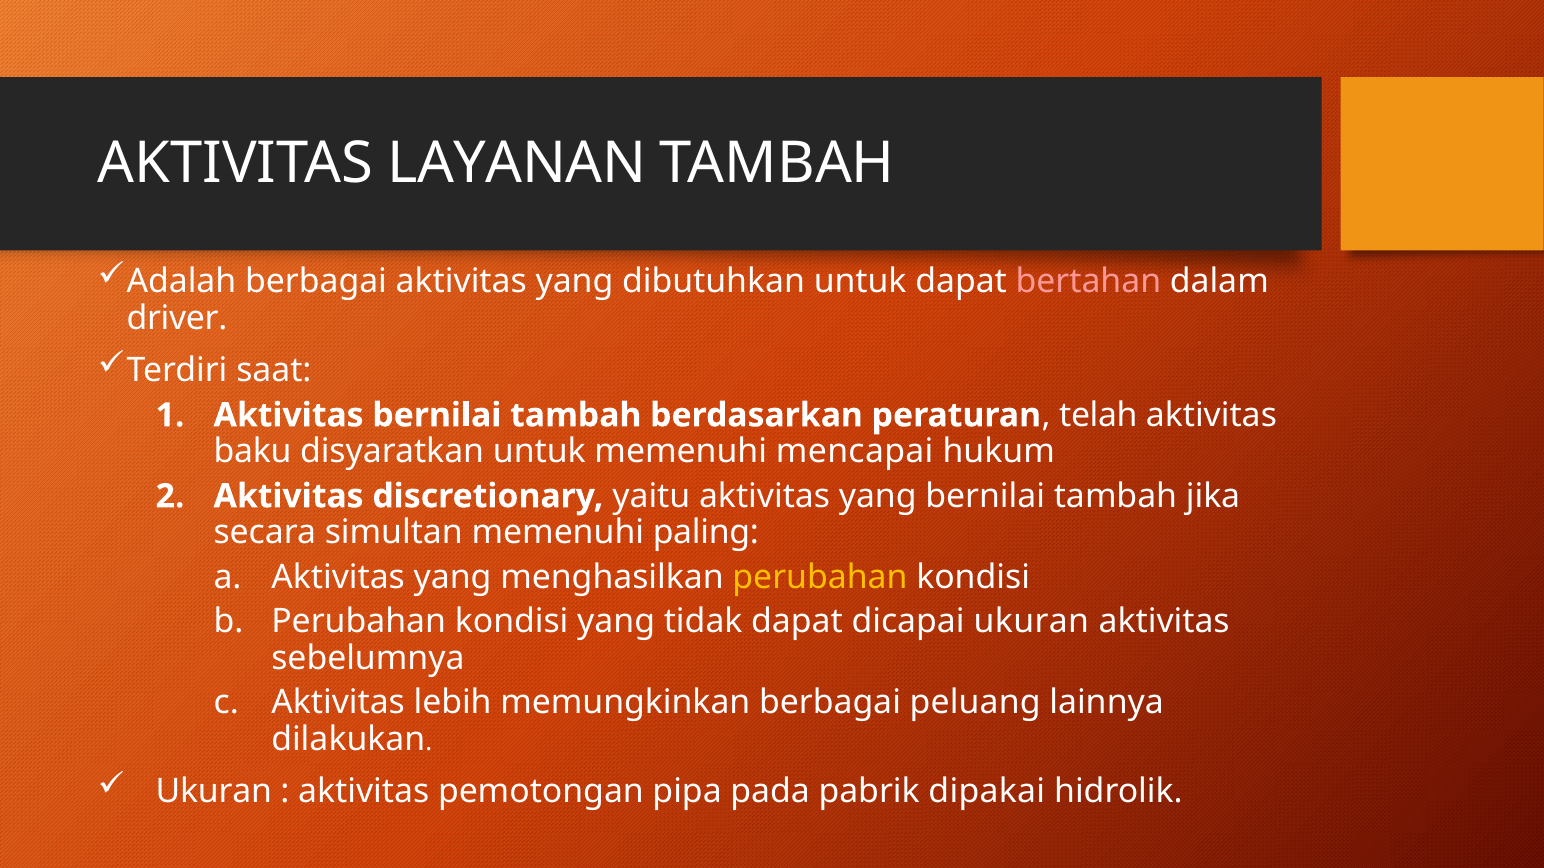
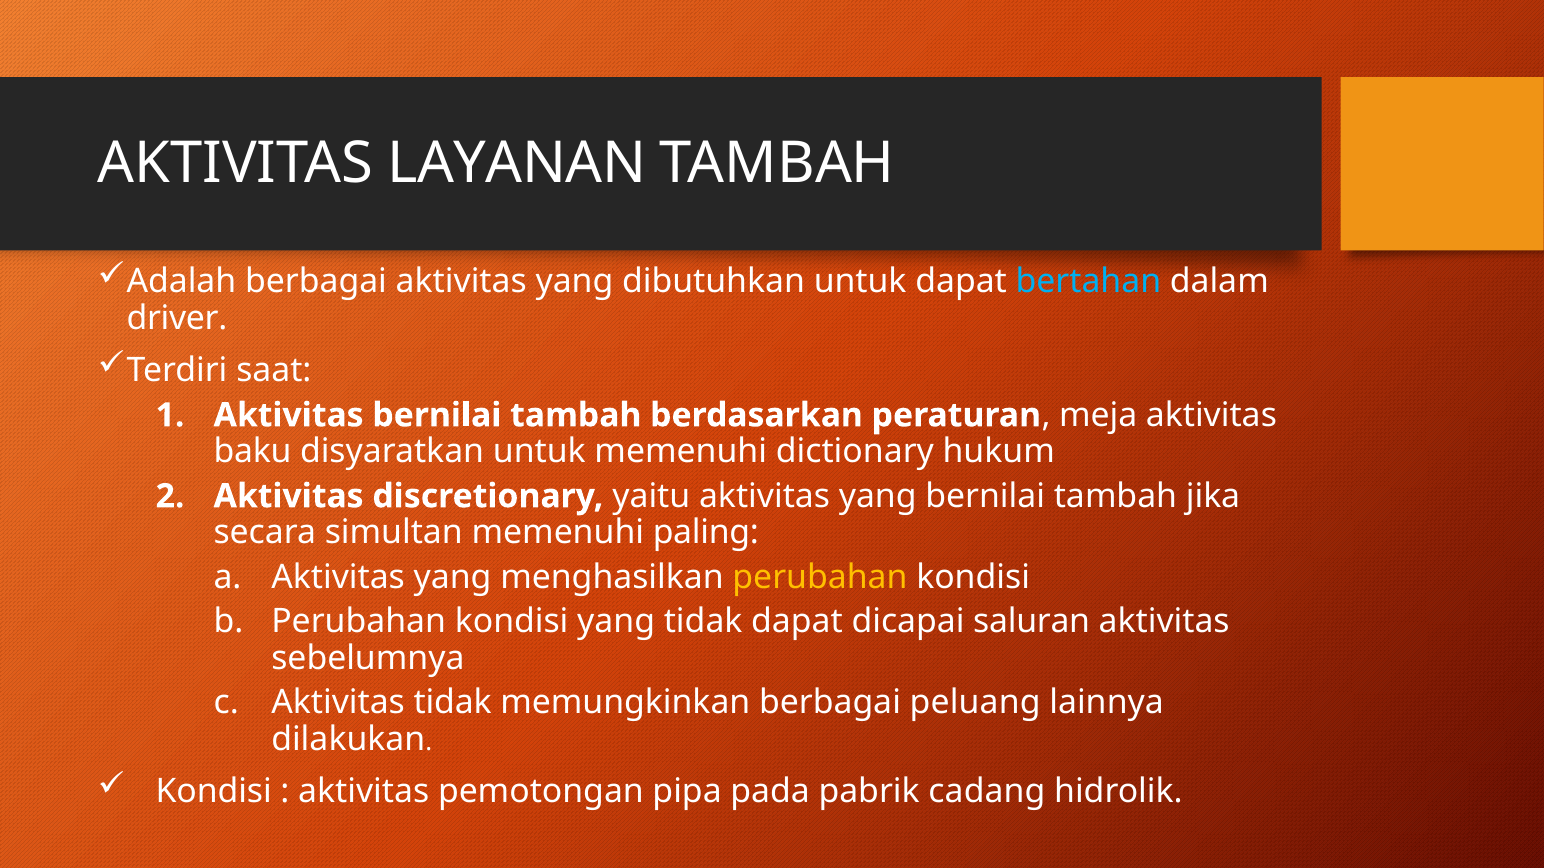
bertahan colour: pink -> light blue (1088, 282)
telah: telah -> meja (1098, 415)
mencapai: mencapai -> dictionary (855, 452)
dicapai ukuran: ukuran -> saluran (1032, 622)
Aktivitas lebih: lebih -> tidak (453, 703)
Ukuran: Ukuran -> Kondisi (214, 792)
dipakai: dipakai -> cadang (987, 792)
